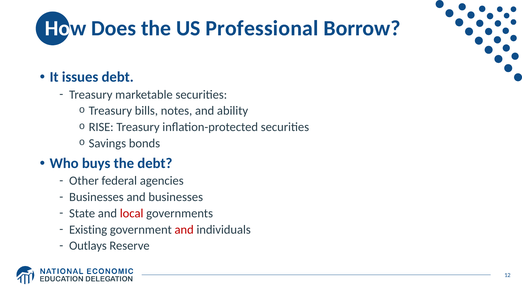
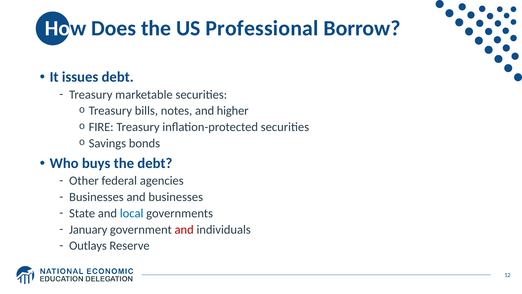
ability: ability -> higher (233, 111)
RISE: RISE -> FIRE (101, 127)
local colour: red -> blue (132, 213)
Existing: Existing -> January (88, 229)
